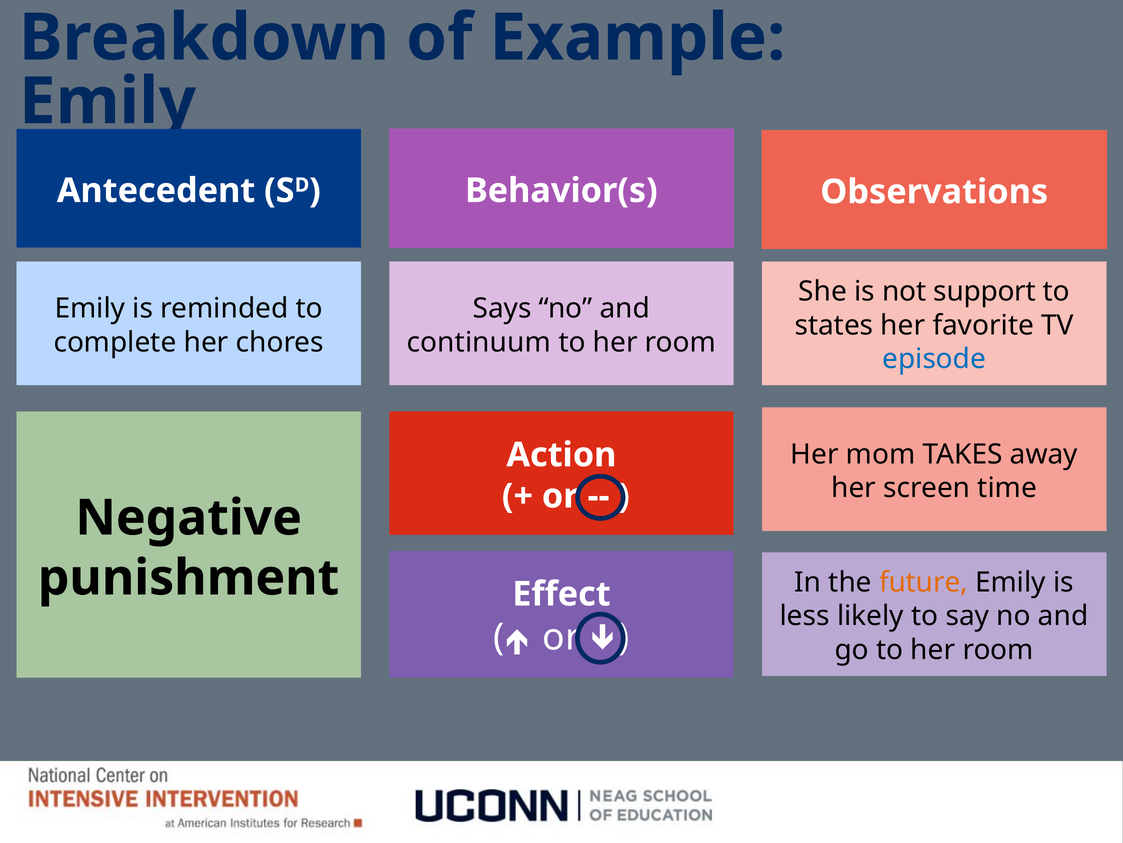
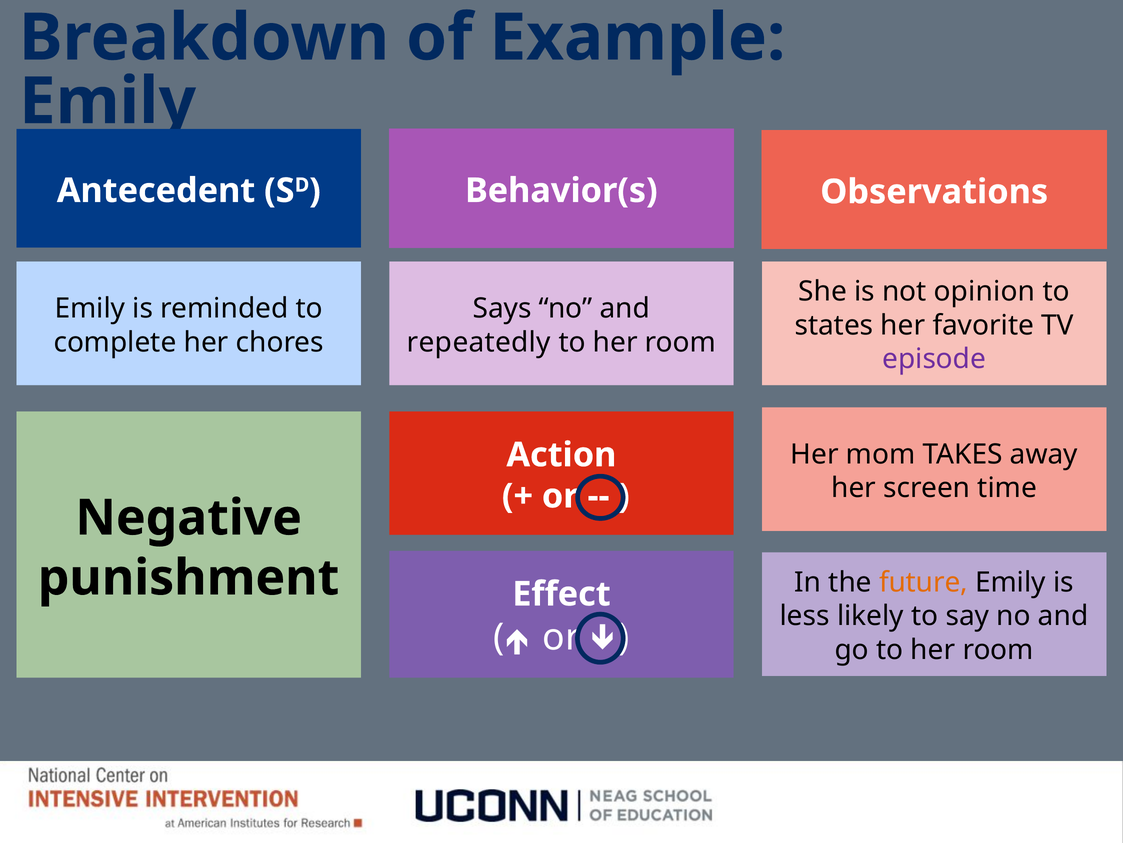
support: support -> opinion (984, 291)
continuum: continuum -> repeatedly (479, 342)
episode colour: blue -> purple (934, 359)
